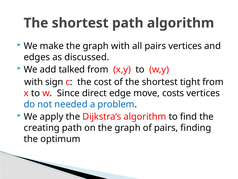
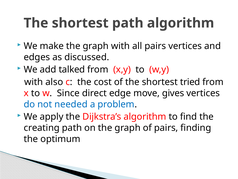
sign: sign -> also (54, 82)
tight: tight -> tried (190, 82)
costs: costs -> gives (173, 93)
